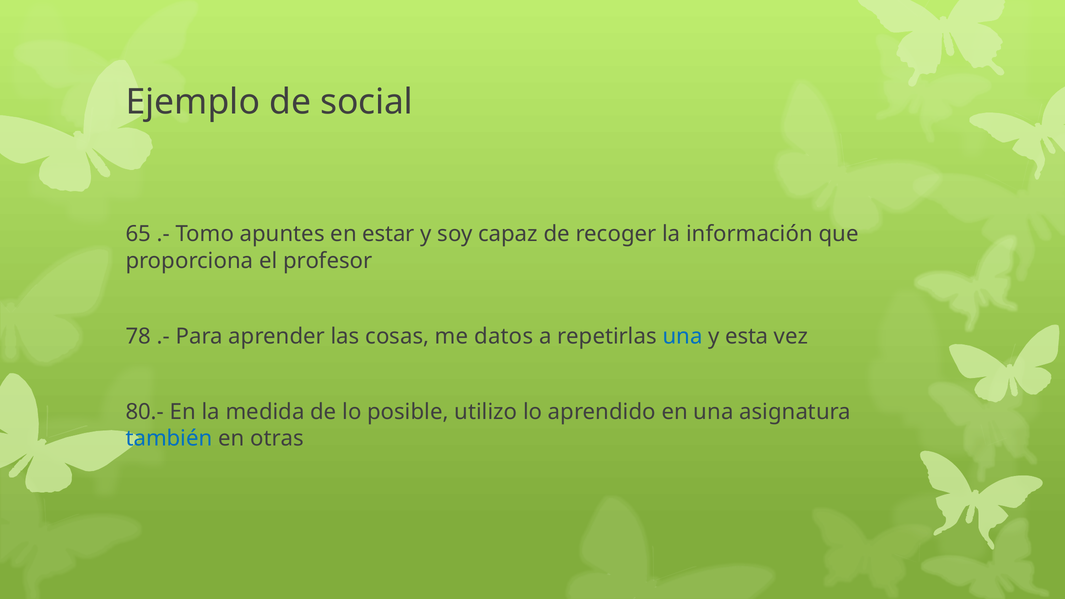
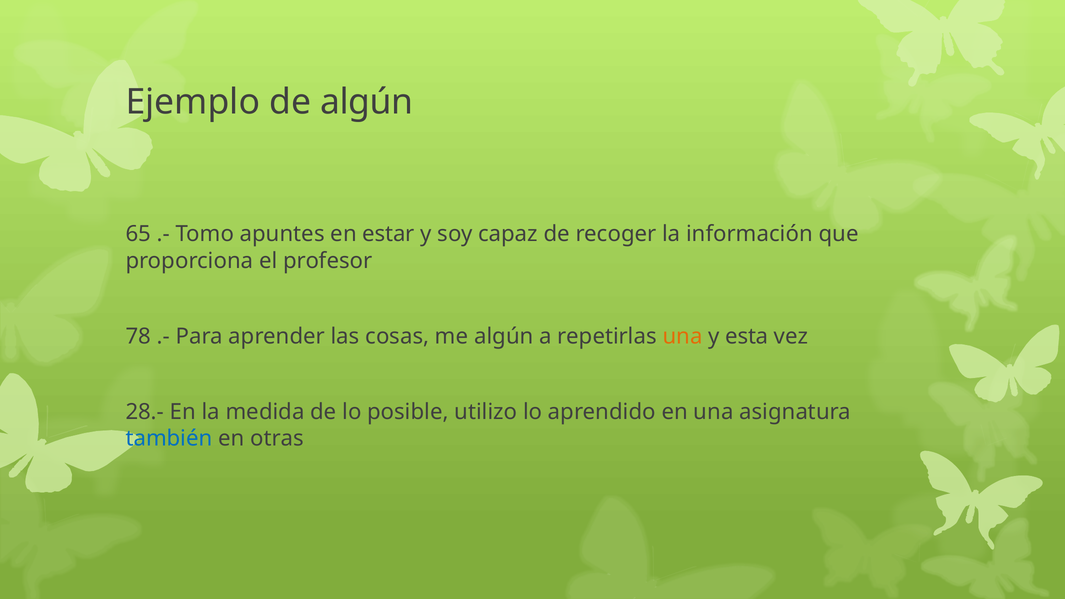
de social: social -> algún (367, 102)
me datos: datos -> algún (504, 336)
una colour: blue -> orange (683, 336)
80.-: 80.- -> 28.- (145, 412)
